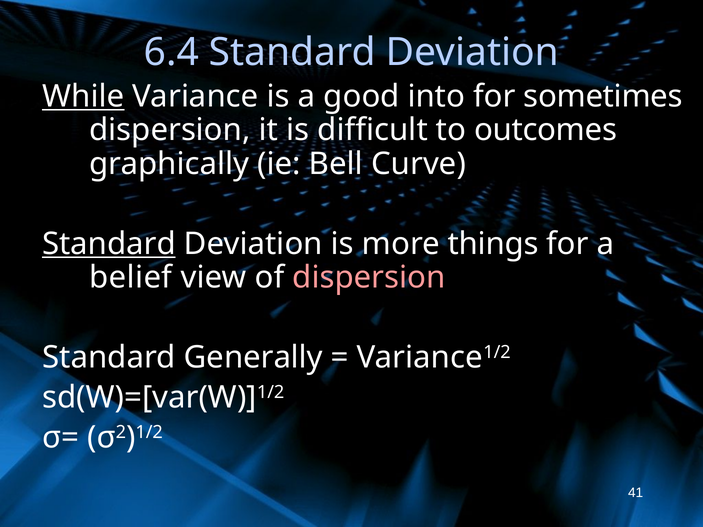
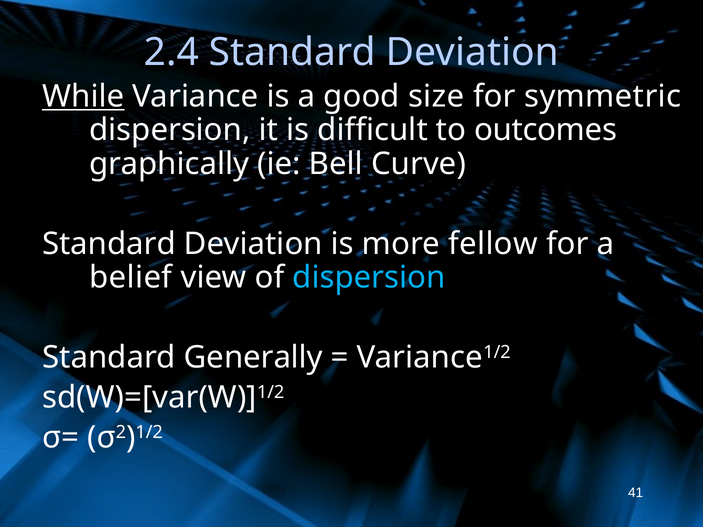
6.4: 6.4 -> 2.4 (171, 53)
into: into -> size (436, 96)
sometimes: sometimes -> symmetric (603, 96)
Standard underline: present -> none (109, 244)
things: things -> fellow (493, 244)
dispersion colour: pink -> light blue (369, 278)
